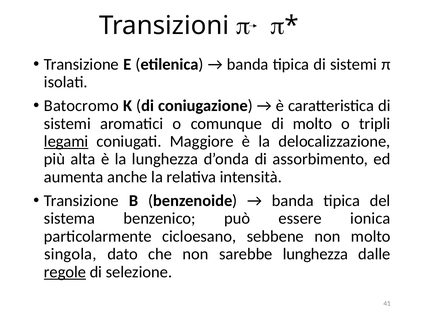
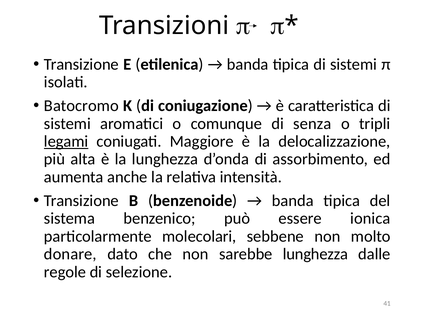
di molto: molto -> senza (312, 124)
cicloesano: cicloesano -> molecolari (199, 236)
singola: singola -> donare (70, 254)
regole underline: present -> none (65, 272)
